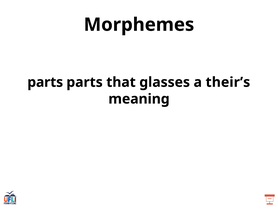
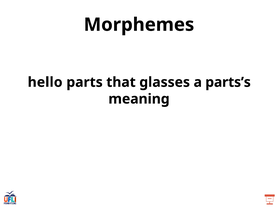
parts: parts -> hello (45, 82)
their’s: their’s -> parts’s (228, 82)
